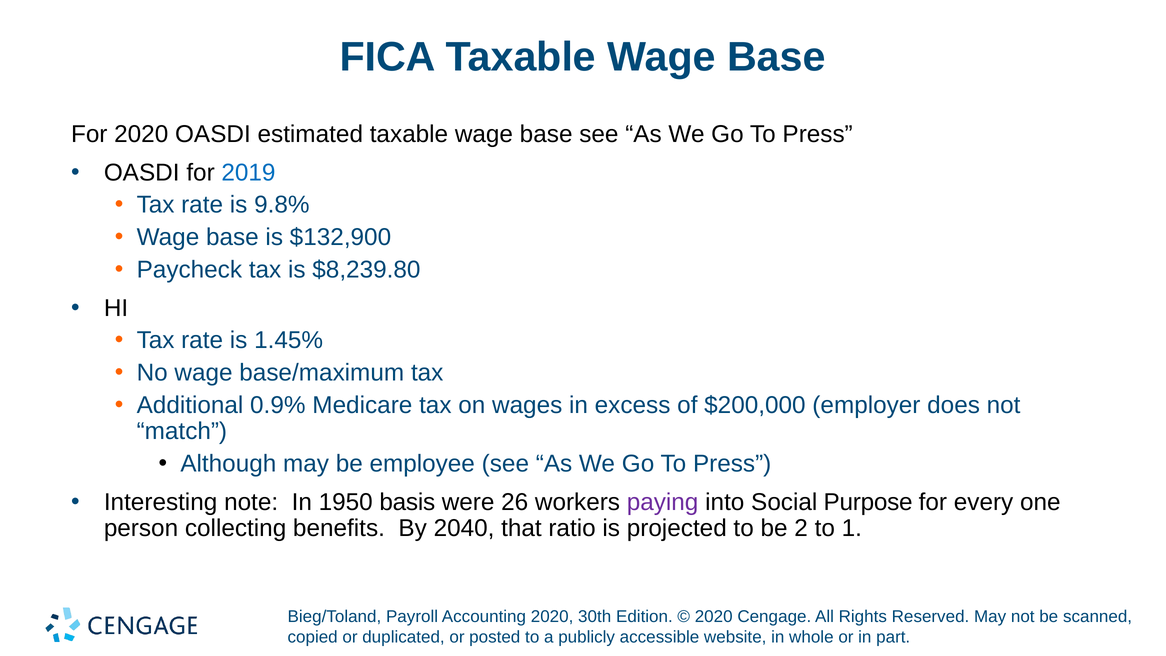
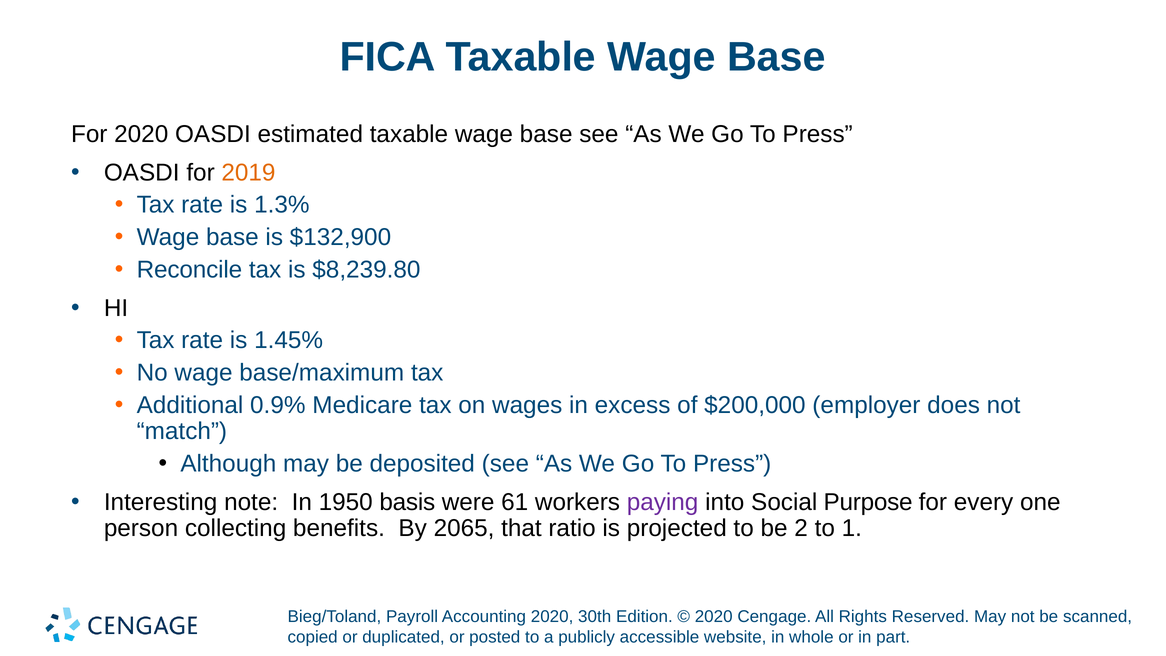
2019 colour: blue -> orange (248, 173)
9.8%: 9.8% -> 1.3% (282, 205)
Paycheck: Paycheck -> Reconcile (189, 270)
employee: employee -> deposited (422, 464)
26: 26 -> 61 (515, 502)
2040: 2040 -> 2065 (464, 528)
